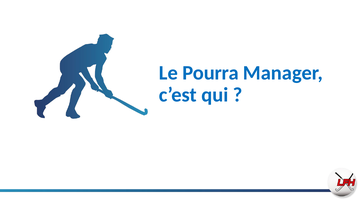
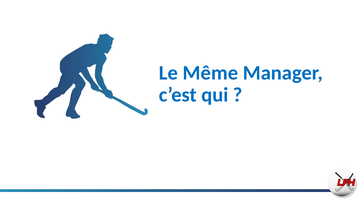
Pourra: Pourra -> Même (210, 73)
